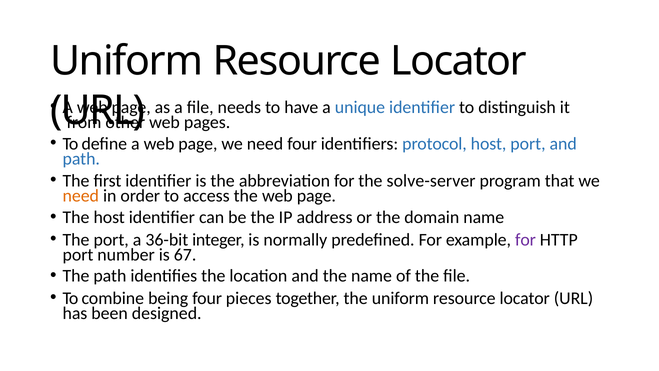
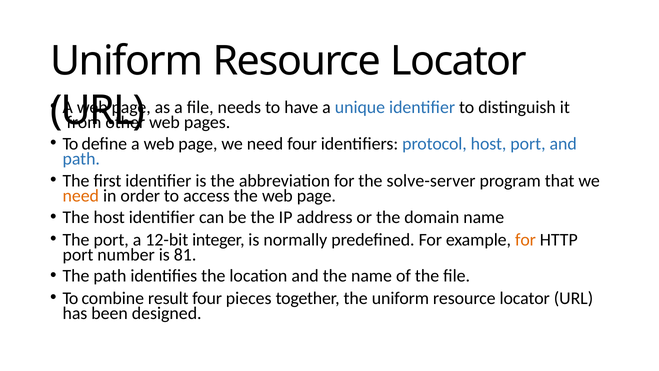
36-bit: 36-bit -> 12-bit (167, 239)
for colour: purple -> orange (525, 239)
67: 67 -> 81 (185, 254)
being: being -> result (168, 298)
